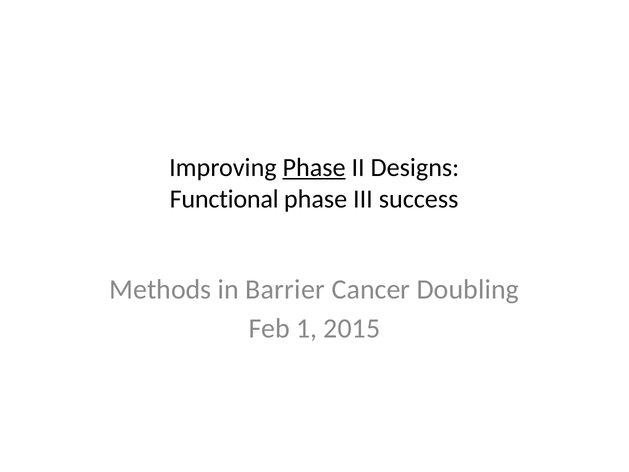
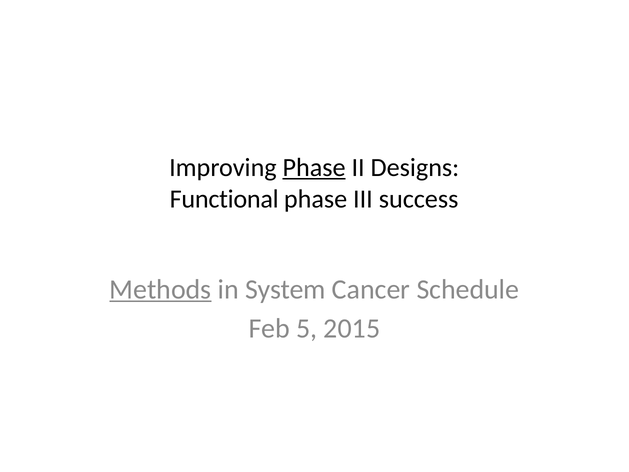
Methods underline: none -> present (160, 289)
Barrier: Barrier -> System (285, 289)
Doubling: Doubling -> Schedule (468, 289)
1: 1 -> 5 (307, 328)
